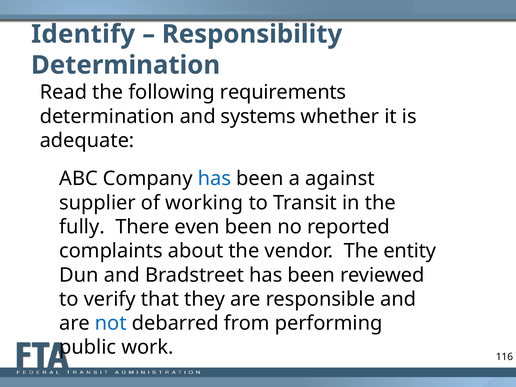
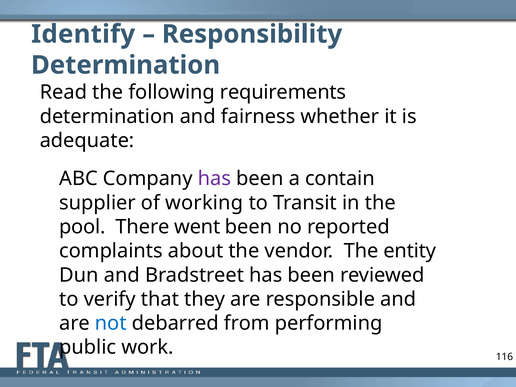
systems: systems -> fairness (258, 116)
has colour: blue -> purple (214, 179)
against: against -> contain (340, 179)
fully: fully -> pool (82, 227)
even: even -> went (197, 227)
